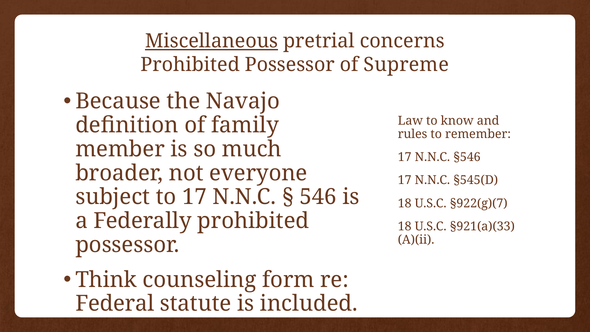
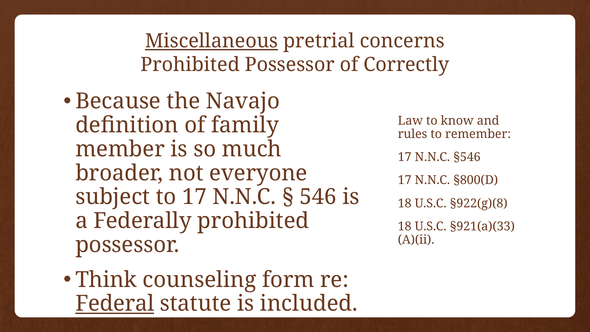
Supreme: Supreme -> Correctly (406, 65)
§545(D: §545(D -> §800(D (476, 180)
§922(g)(7: §922(g)(7 -> §922(g)(8 (479, 203)
Federal underline: none -> present (115, 304)
